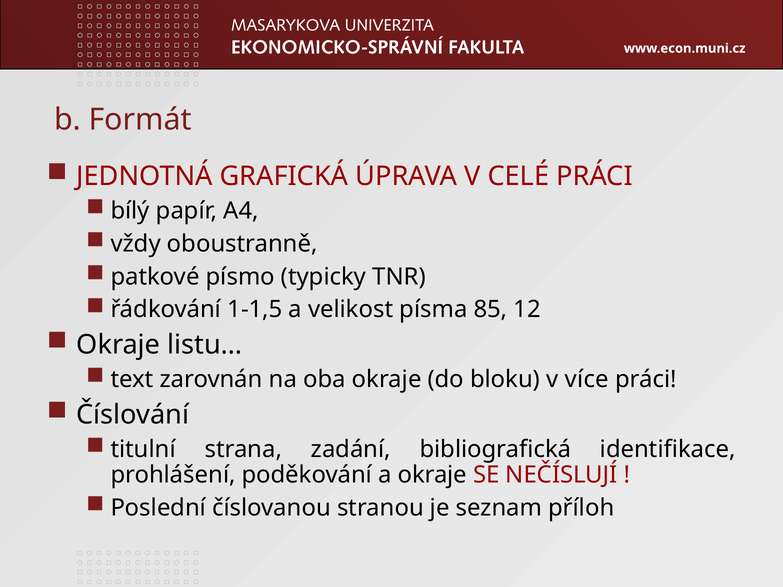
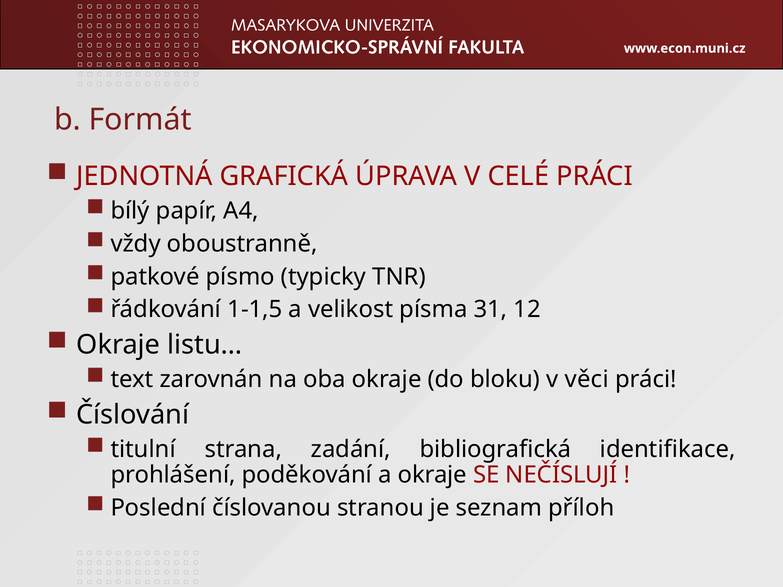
85: 85 -> 31 (490, 310)
více: více -> věci (587, 380)
